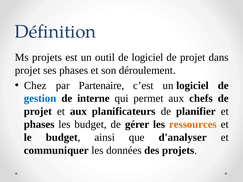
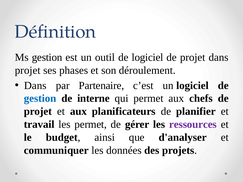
Ms projets: projets -> gestion (47, 57)
Chez: Chez -> Dans (35, 86)
phases: phases -> travail (39, 125)
les budget: budget -> permet (91, 125)
ressources colour: orange -> purple (193, 125)
